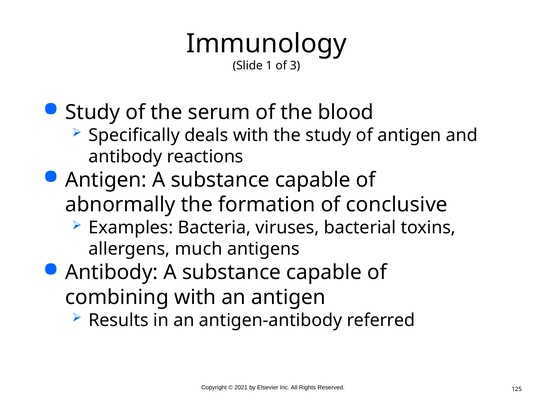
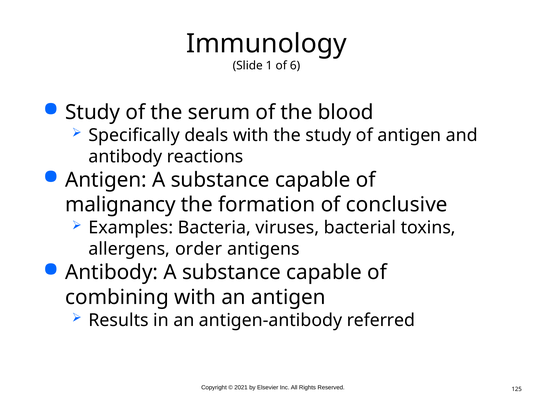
3: 3 -> 6 (295, 66)
abnormally: abnormally -> malignancy (120, 205)
much: much -> order (199, 249)
